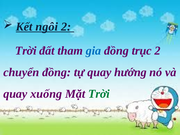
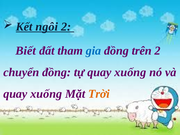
Trời: Trời -> Biết (26, 51)
trục: trục -> trên (142, 51)
tự quay hướng: hướng -> xuống (130, 72)
Trời colour: green -> orange (99, 94)
